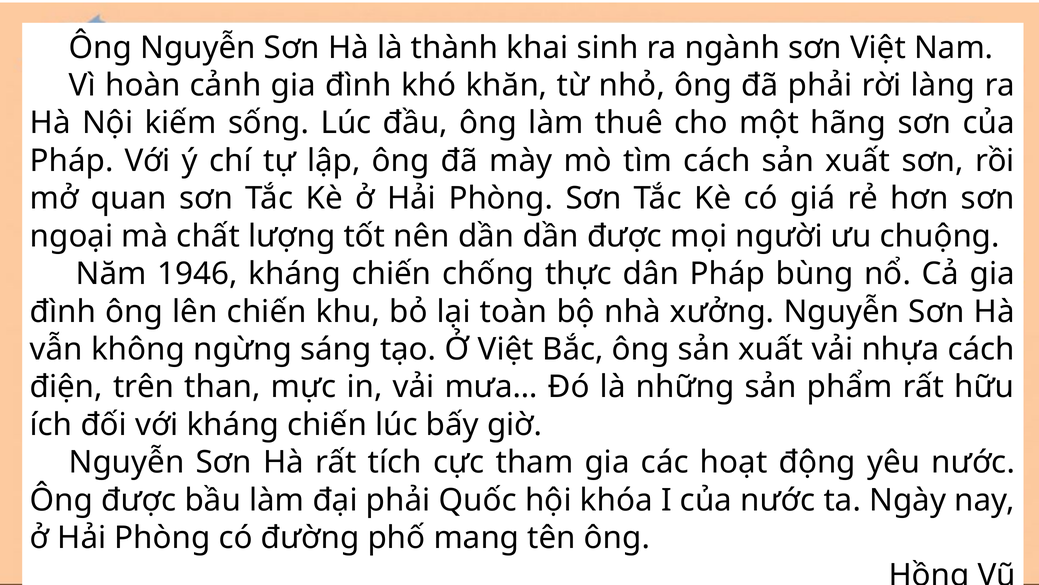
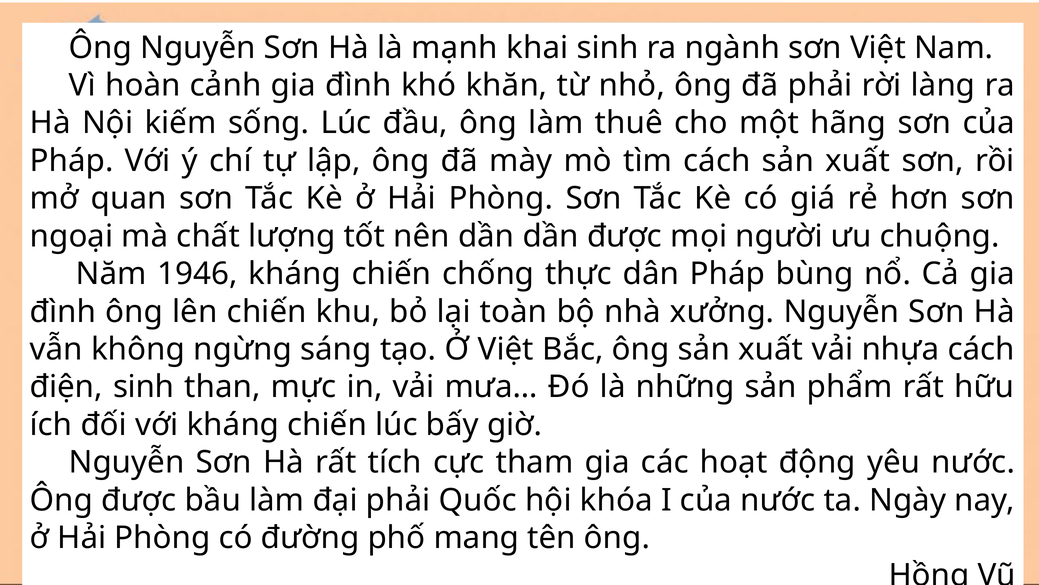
thành: thành -> mạnh (455, 48)
điện trên: trên -> sinh (144, 387)
